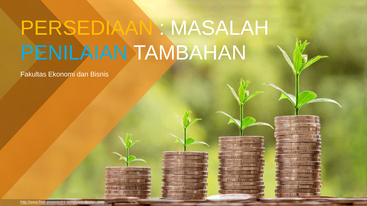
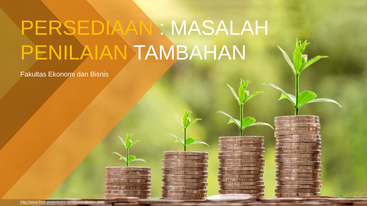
PENILAIAN colour: light blue -> yellow (74, 53)
